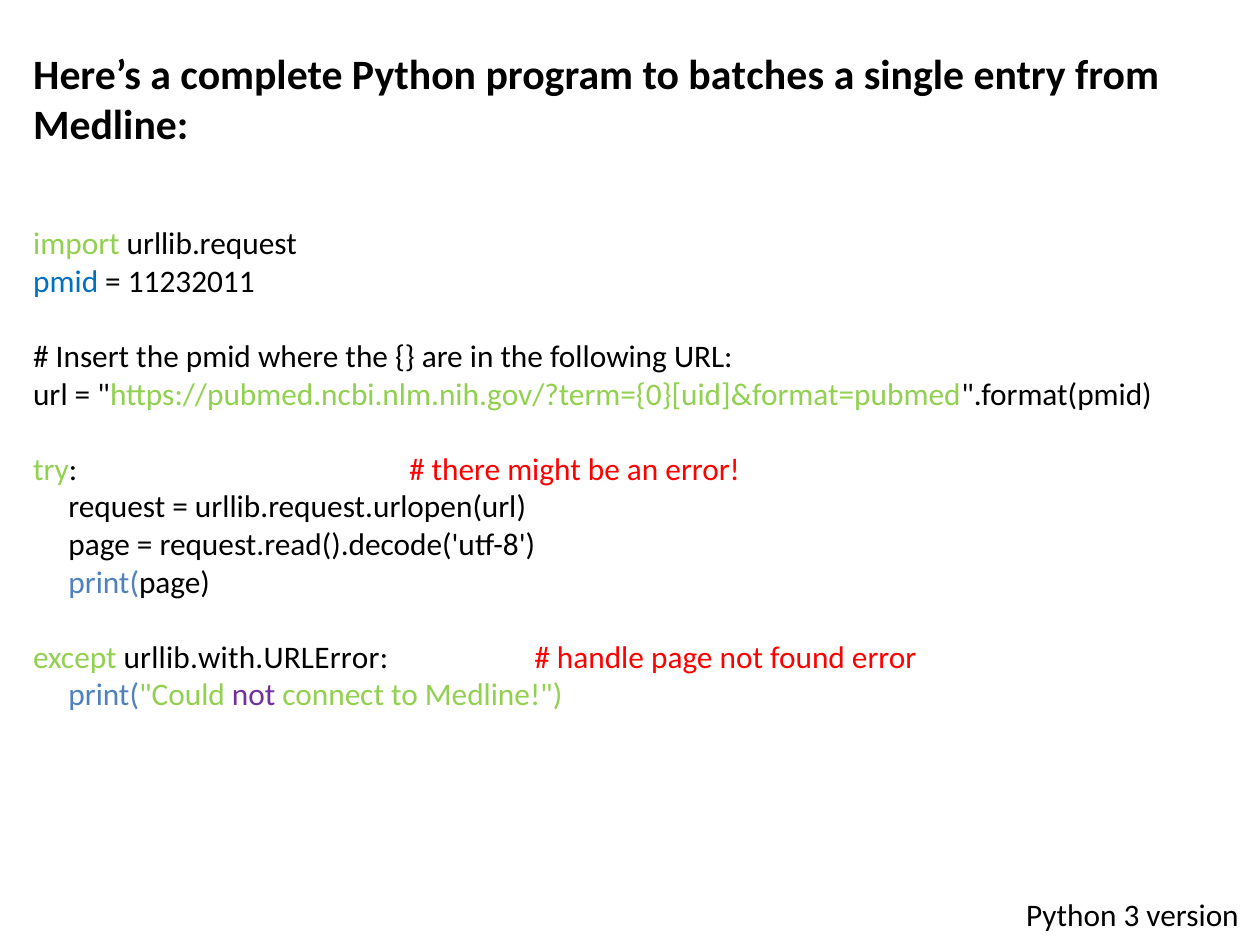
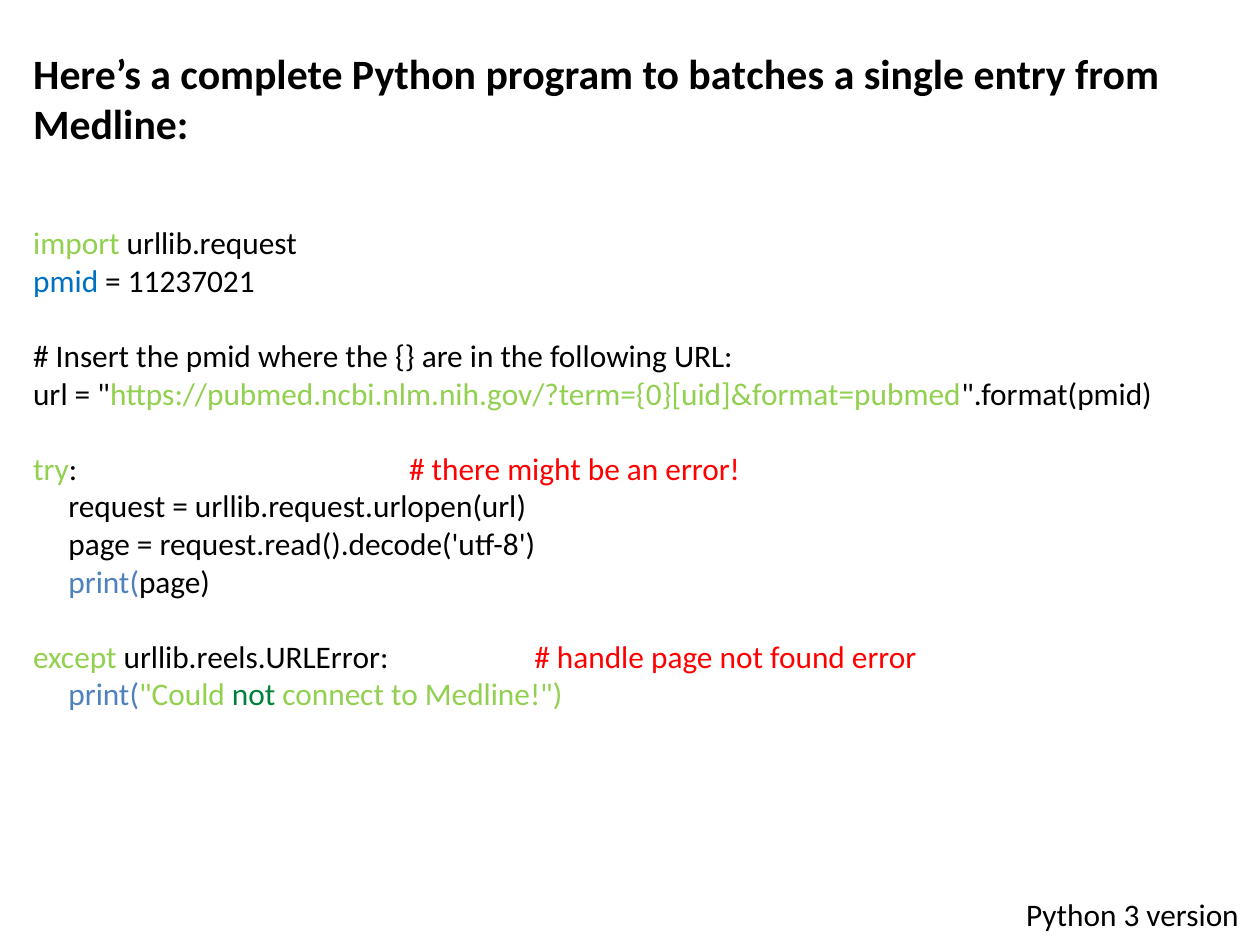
11232011: 11232011 -> 11237021 (191, 282)
urllib.with.URLError: urllib.with.URLError -> urllib.reels.URLError (256, 658)
not colour: purple -> green (254, 695)
